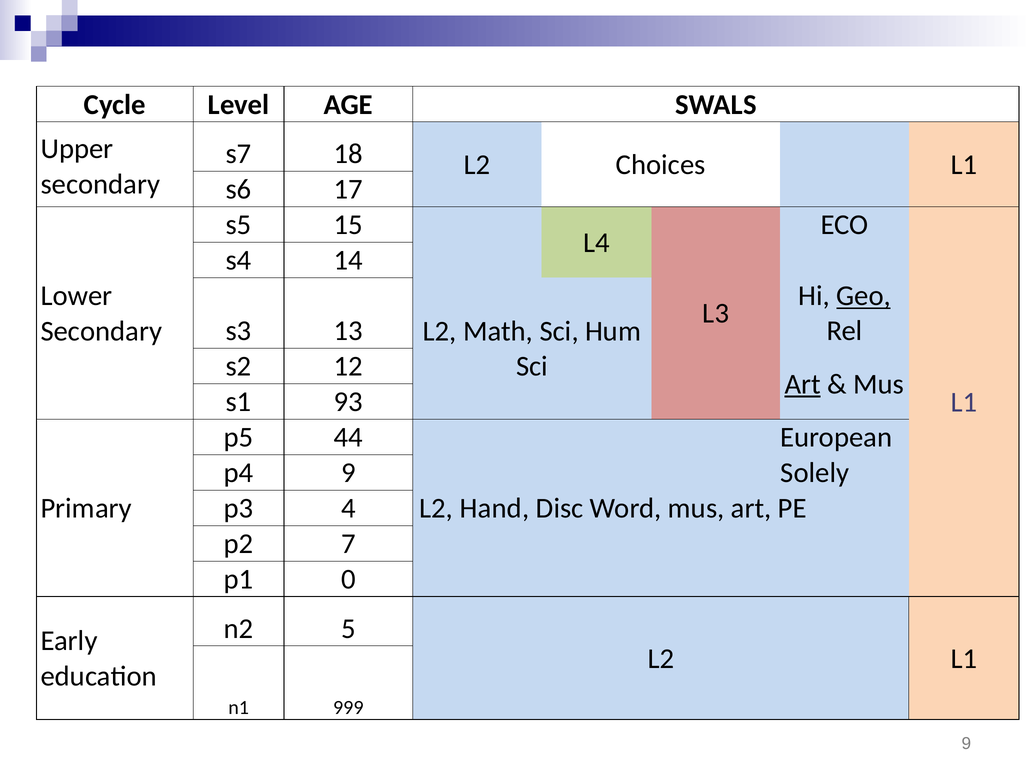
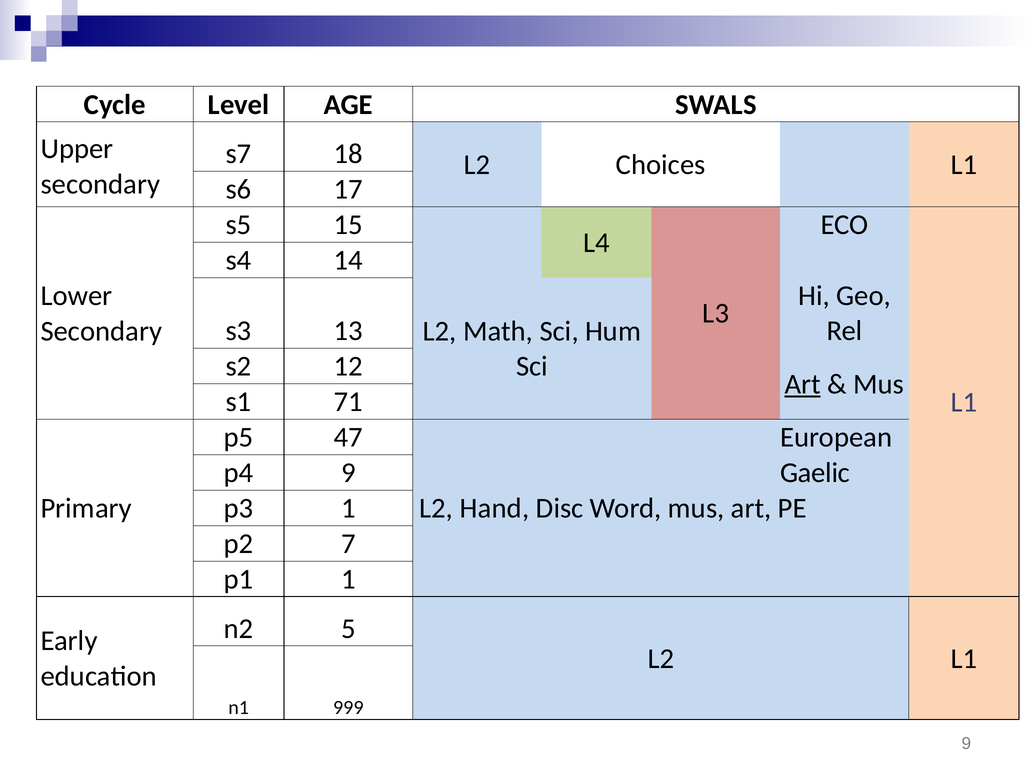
Geo underline: present -> none (864, 296)
93: 93 -> 71 (348, 402)
44: 44 -> 47 (348, 437)
Solely: Solely -> Gaelic (815, 473)
p3 4: 4 -> 1 (348, 508)
p1 0: 0 -> 1 (348, 579)
